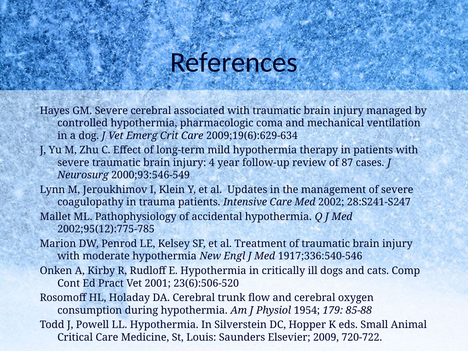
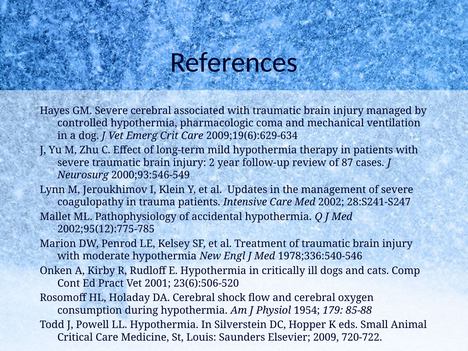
4: 4 -> 2 (212, 163)
1917;336:540-546: 1917;336:540-546 -> 1978;336:540-546 (320, 256)
trunk: trunk -> shock (232, 298)
